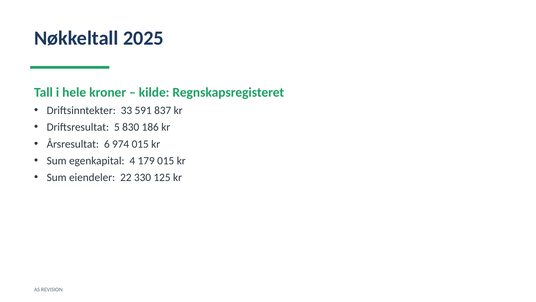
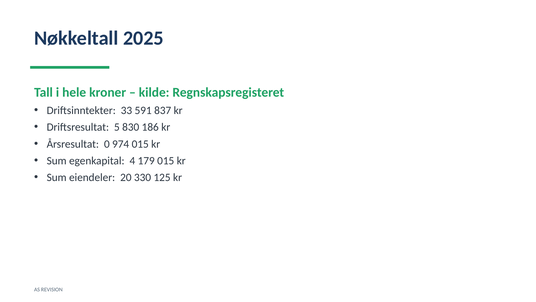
6: 6 -> 0 (107, 144)
22: 22 -> 20 (126, 177)
